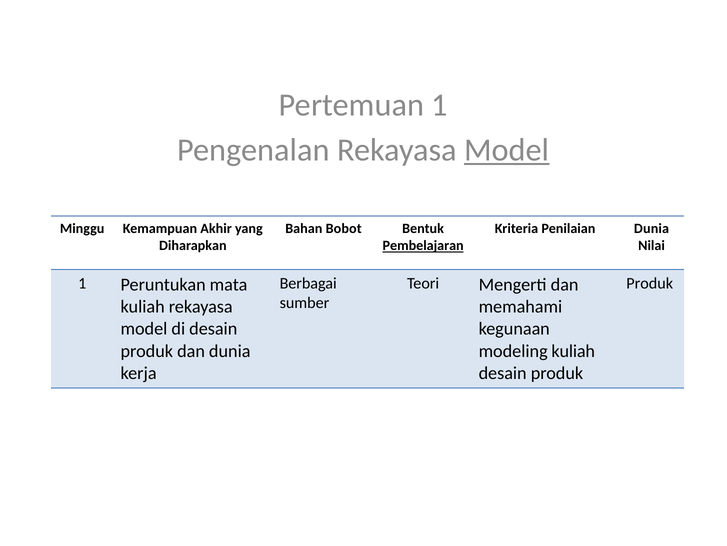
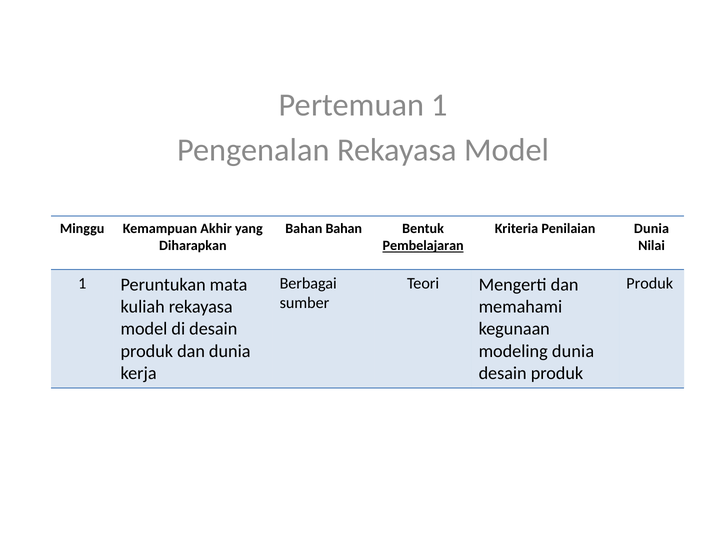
Model underline: present -> none (507, 150)
Bahan Bobot: Bobot -> Bahan (344, 228)
modeling kuliah: kuliah -> dunia (573, 351)
